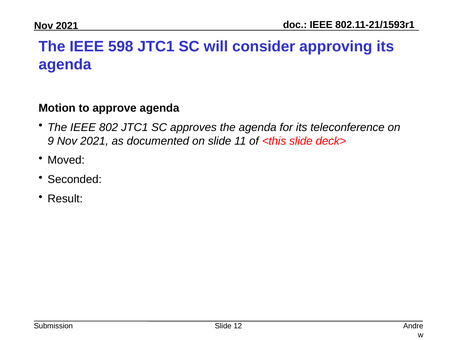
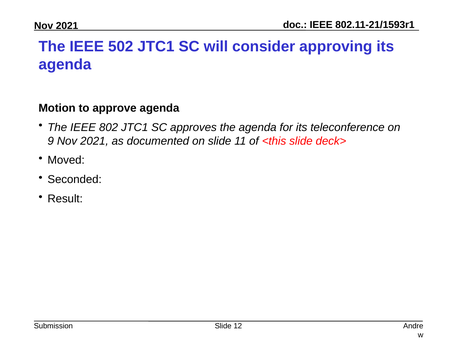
598: 598 -> 502 (121, 46)
